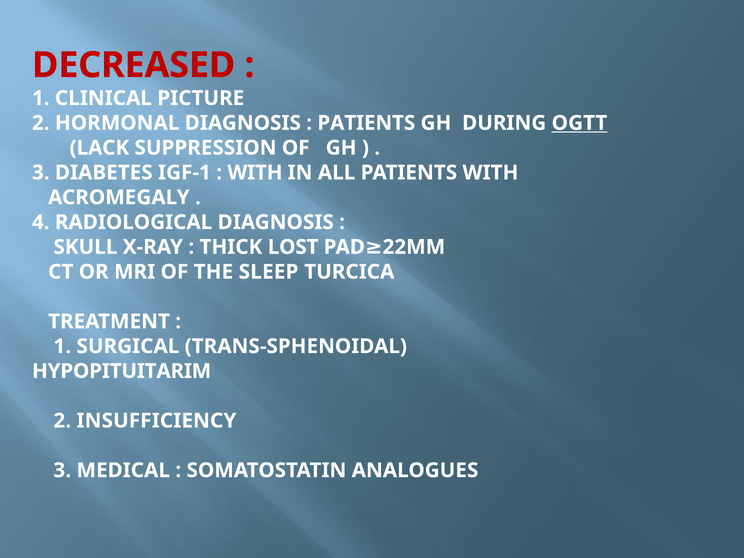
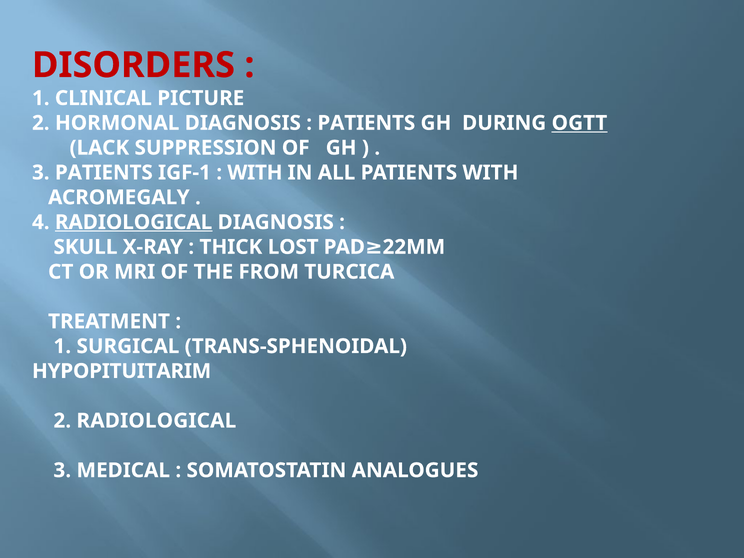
DECREASED: DECREASED -> DISORDERS (133, 65)
3 DIABETES: DIABETES -> PATIENTS (104, 173)
RADIOLOGICAL underline: none -> present (134, 222)
SLEEP: SLEEP -> FROM (269, 272)
2 INSUFFICIENCY: INSUFFICIENCY -> RADIOLOGICAL (156, 421)
